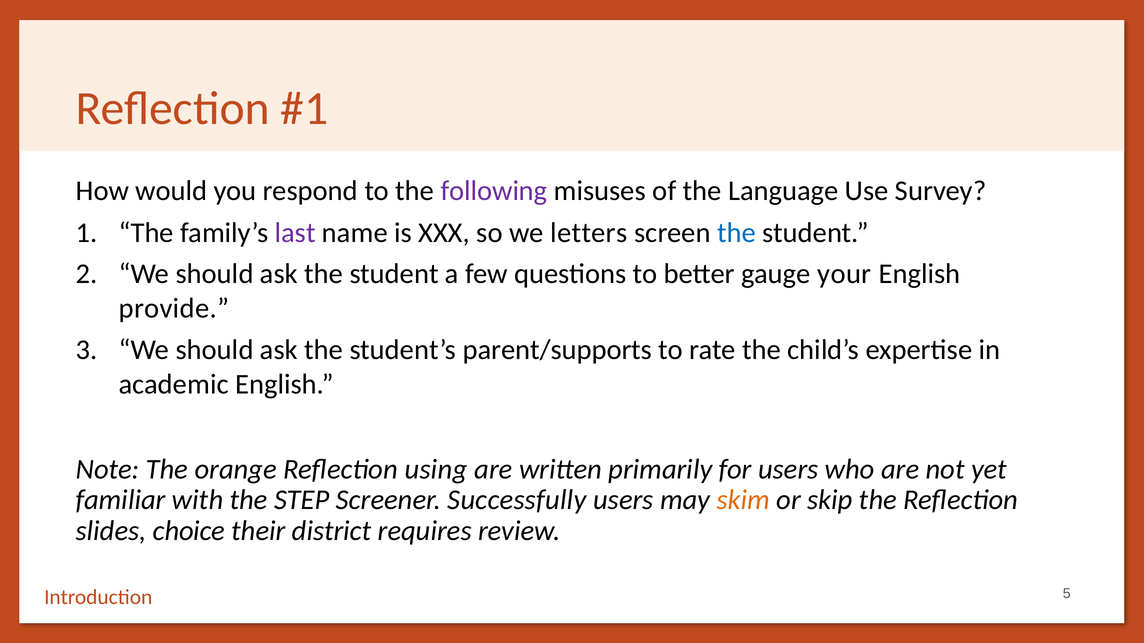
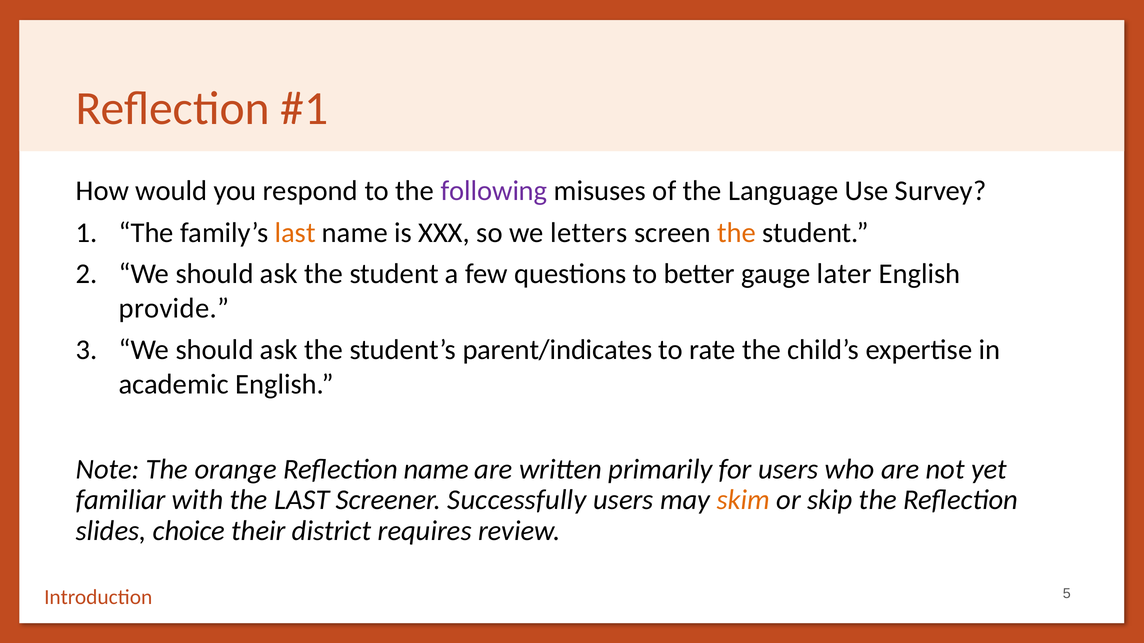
last colour: purple -> orange (295, 233)
the colour: blue -> orange (737, 233)
your: your -> later (844, 274)
parent/supports: parent/supports -> parent/indicates (557, 350)
Reflection using: using -> name (436, 470)
the STEP: STEP -> LAST (302, 500)
